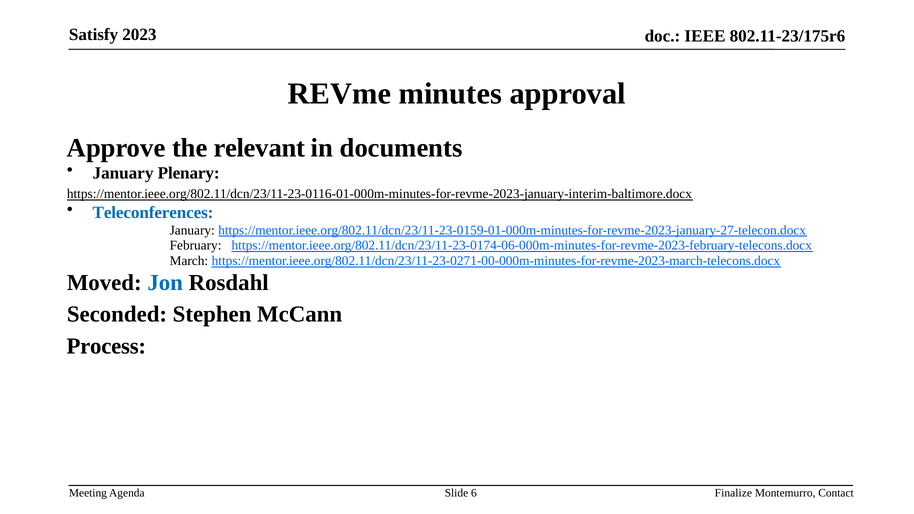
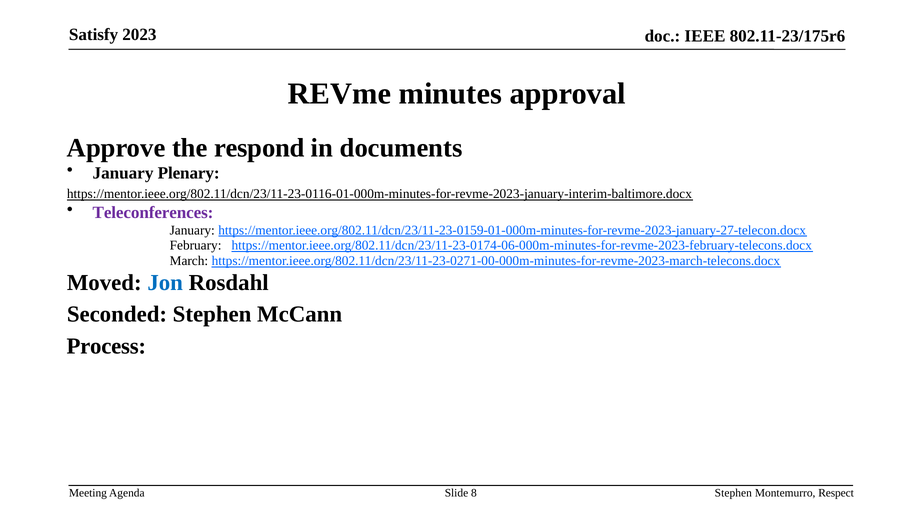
relevant: relevant -> respond (259, 148)
Teleconferences colour: blue -> purple (153, 213)
6: 6 -> 8 (474, 493)
Finalize: Finalize -> Stephen (733, 493)
Contact: Contact -> Respect (836, 493)
